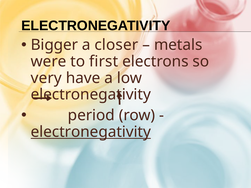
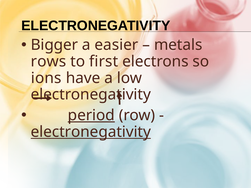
closer: closer -> easier (116, 45)
were: were -> rows (48, 62)
very: very -> ions (46, 78)
period underline: none -> present (91, 115)
